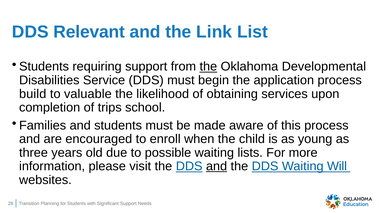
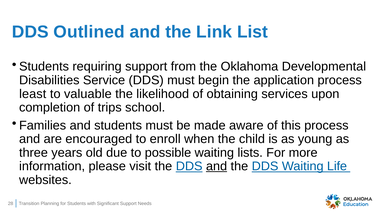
Relevant: Relevant -> Outlined (89, 32)
the underline: present -> none (208, 67)
build: build -> least (33, 94)
Will: Will -> Life (337, 166)
